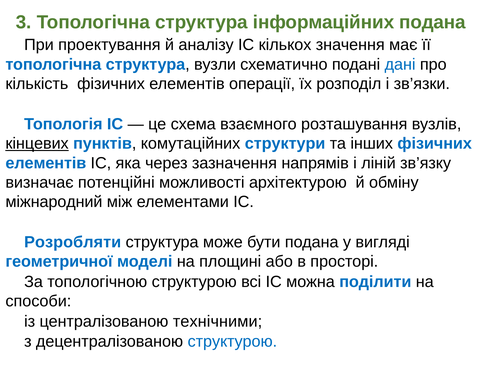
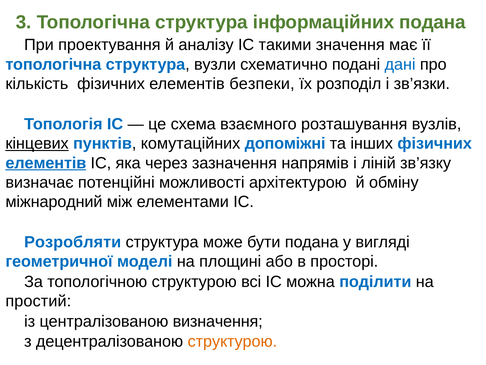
кількох: кількох -> такими (285, 45)
операції: операції -> безпеки (262, 84)
структури: структури -> допоміжні (285, 143)
елементів underline: none -> present (46, 163)
способи: способи -> простий (38, 301)
технічними: технічними -> визначення (218, 321)
структурою colour: blue -> orange (232, 341)
